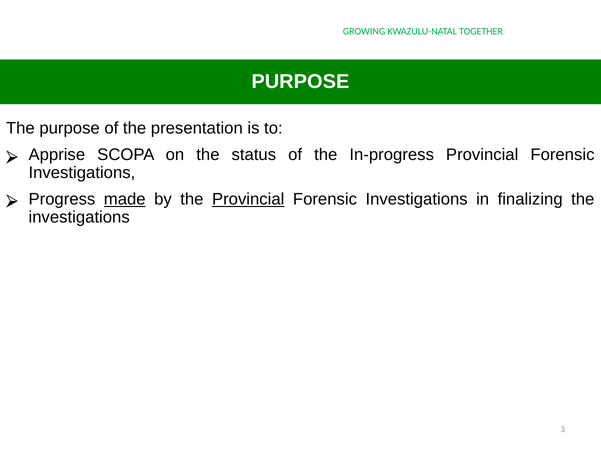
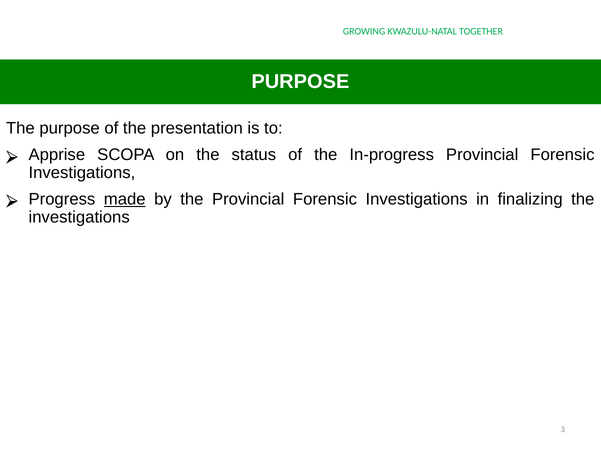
Provincial underline: present -> none (248, 199)
